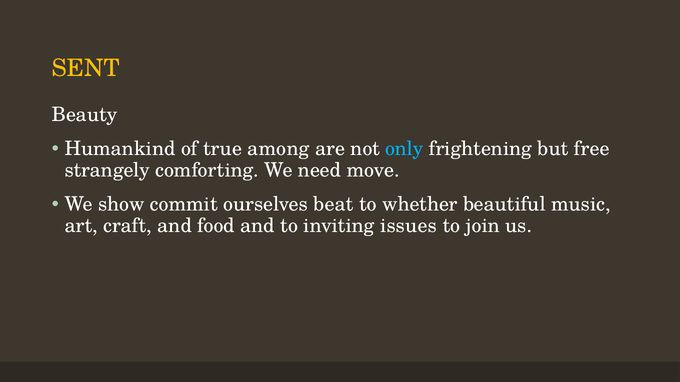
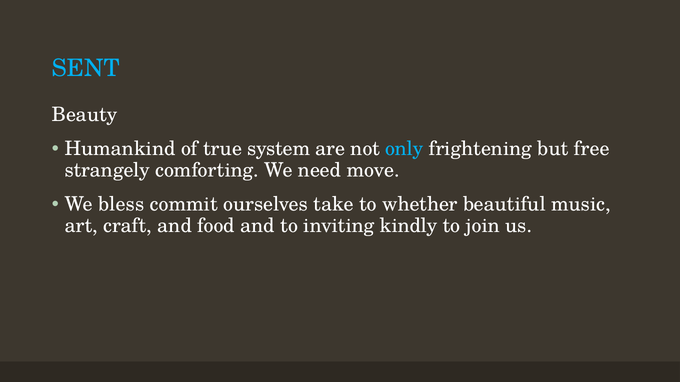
SENT colour: yellow -> light blue (86, 69)
among: among -> system (279, 149)
show: show -> bless (121, 205)
beat: beat -> take (334, 205)
issues: issues -> kindly (409, 226)
